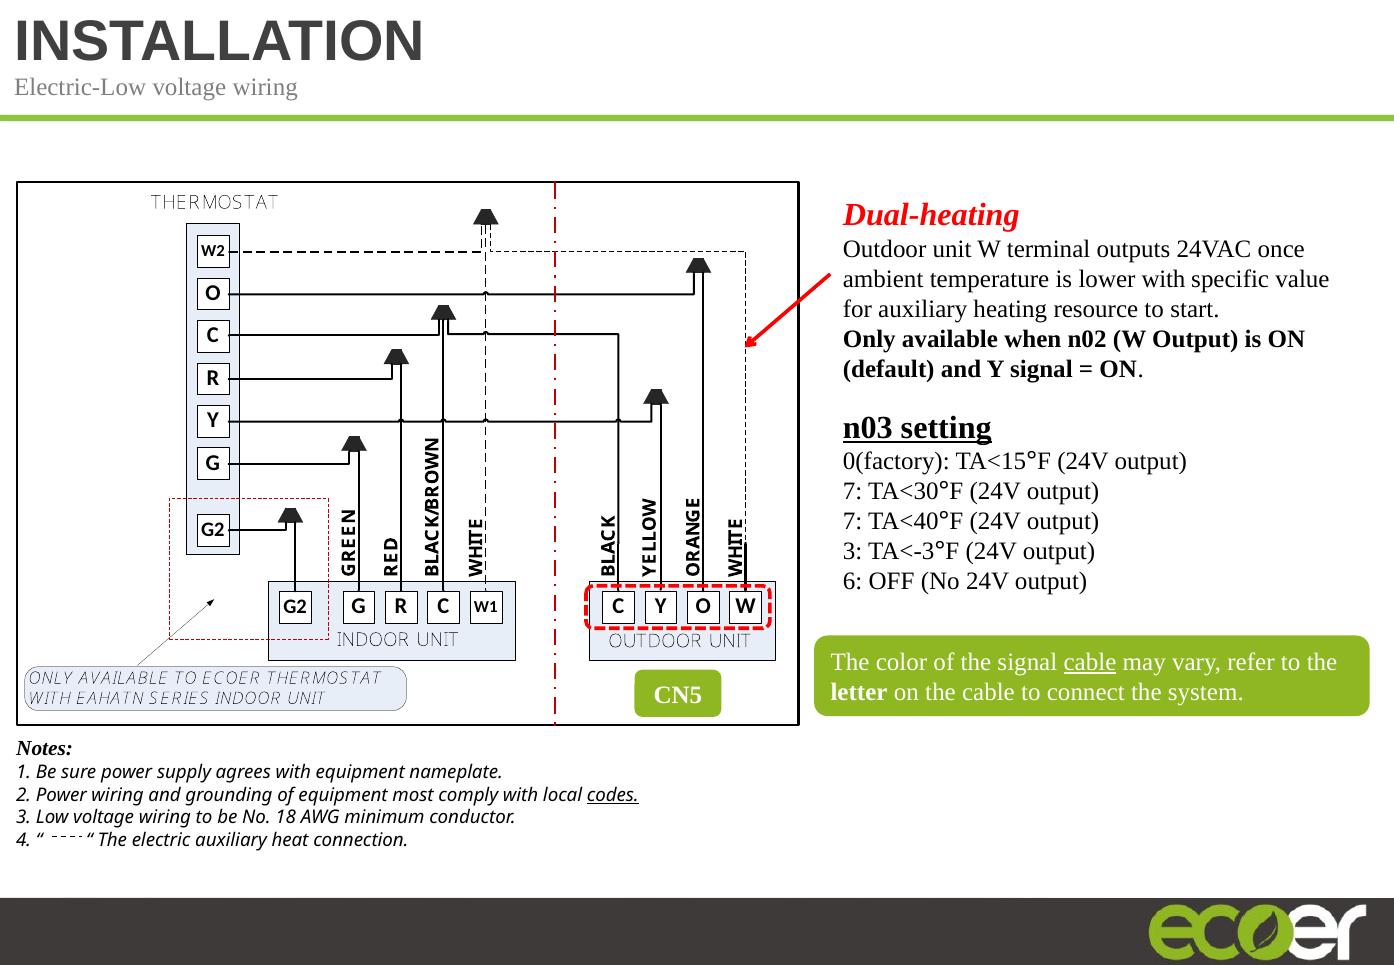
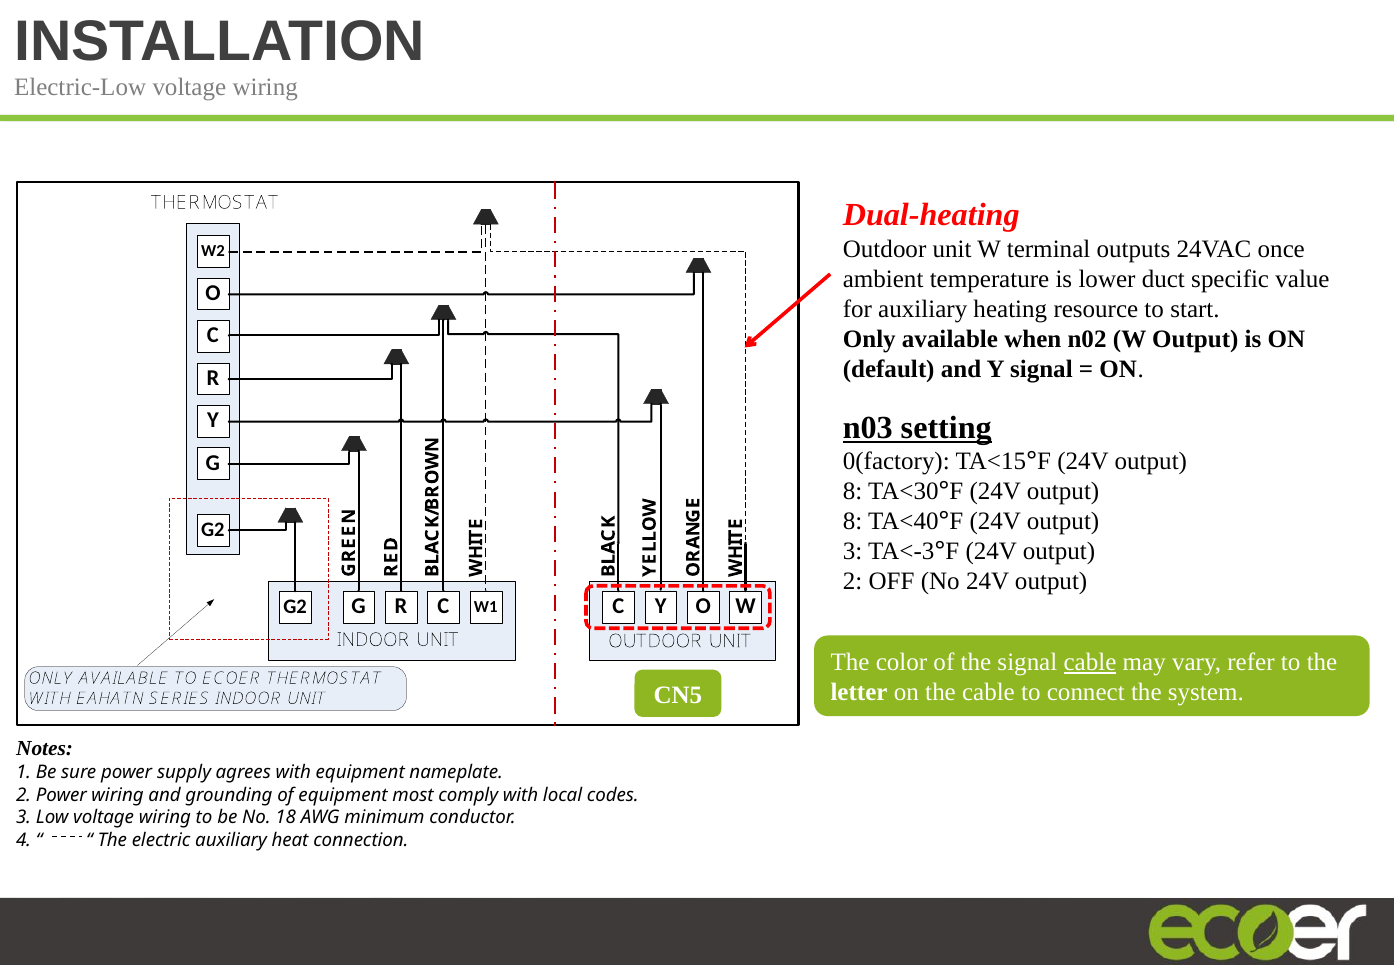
lower with: with -> duct (1163, 279)
7: 7 -> 8 (853, 492)
7: 7 -> 8 (853, 522)
6: 6 -> 2 (853, 582)
codes underline: present -> none (613, 795)
